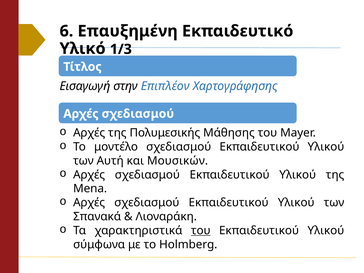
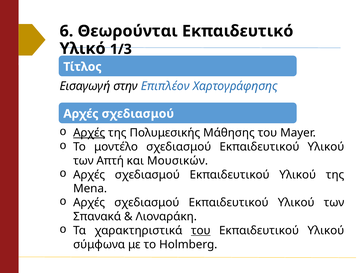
Επαυξημένη: Επαυξημένη -> Θεωρούνται (128, 31)
Αρχές underline: none -> present (89, 133)
Αυτή: Αυτή -> Απτή (110, 161)
